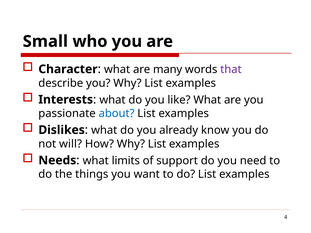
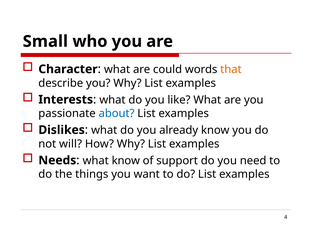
many: many -> could (168, 70)
that colour: purple -> orange (231, 70)
what limits: limits -> know (126, 161)
